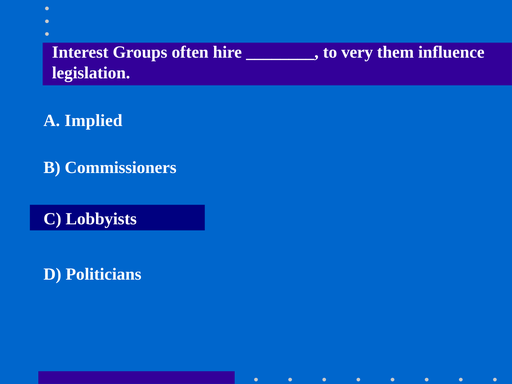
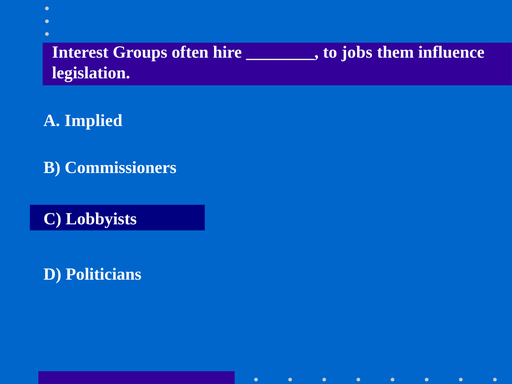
very: very -> jobs (357, 52)
